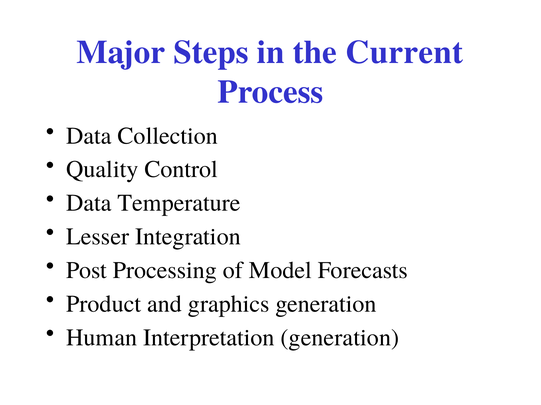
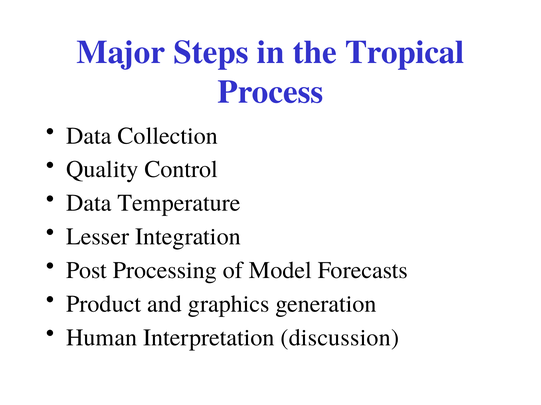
Current: Current -> Tropical (405, 52)
Interpretation generation: generation -> discussion (340, 338)
